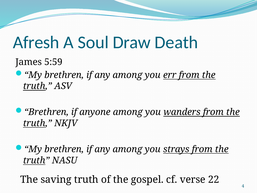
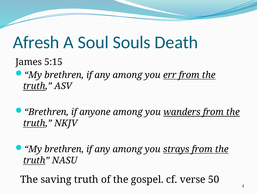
Draw: Draw -> Souls (132, 42)
5:59: 5:59 -> 5:15 (53, 62)
22: 22 -> 50 (214, 179)
